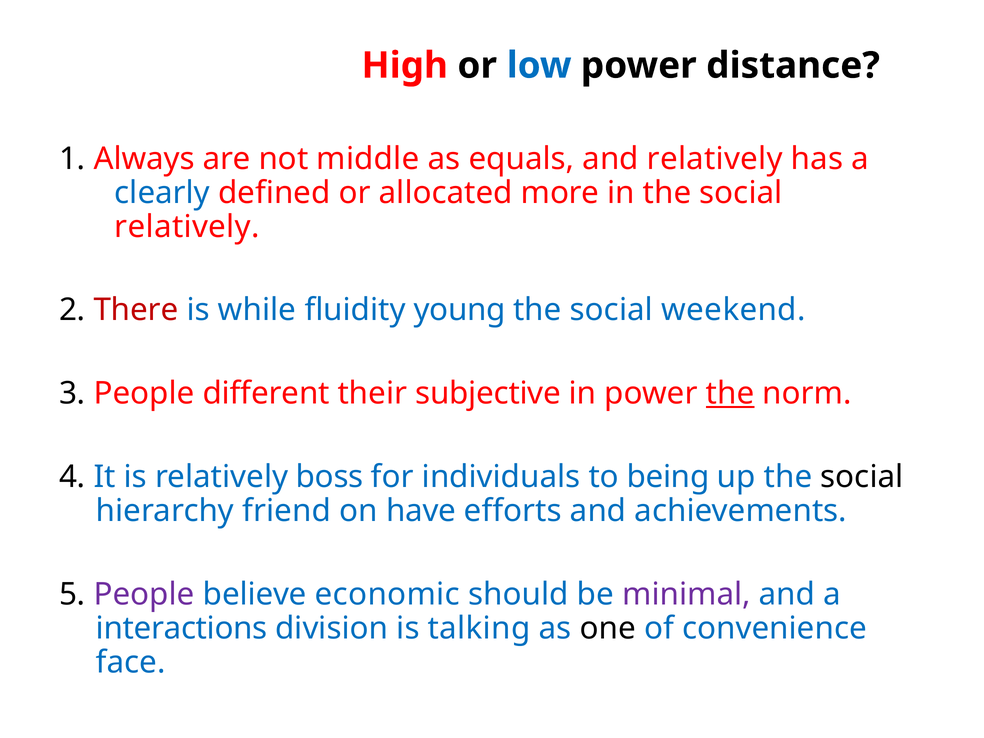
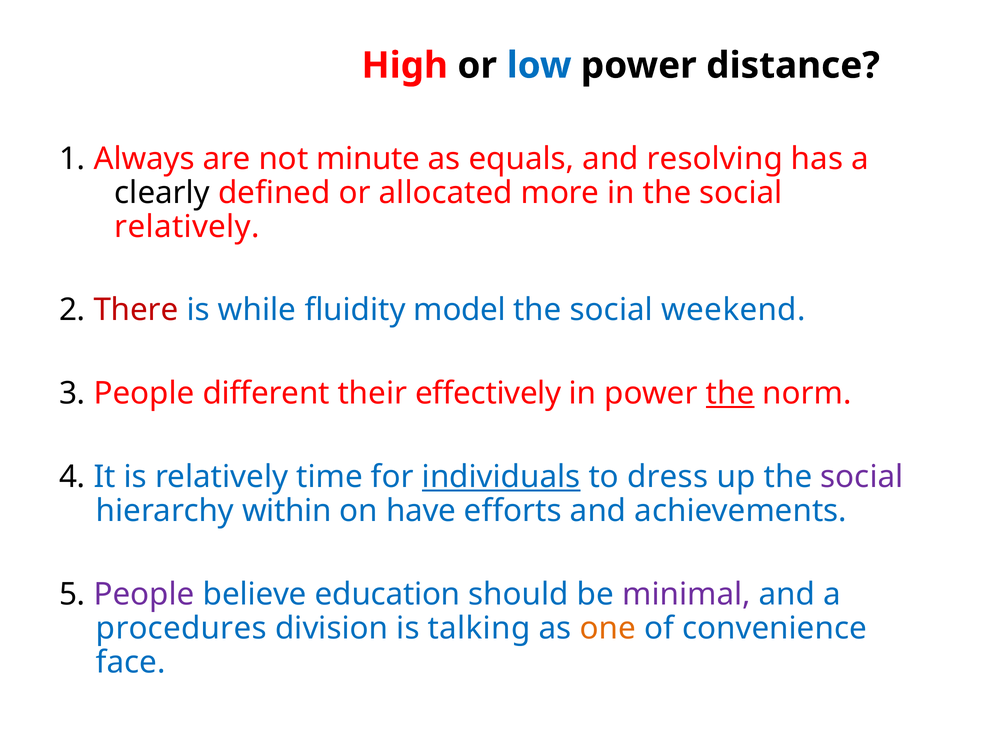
middle: middle -> minute (368, 159)
and relatively: relatively -> resolving (715, 159)
clearly colour: blue -> black (162, 193)
young: young -> model (460, 310)
subjective: subjective -> effectively (488, 394)
boss: boss -> time (329, 477)
individuals underline: none -> present (501, 477)
being: being -> dress (668, 477)
social colour: black -> purple (862, 477)
friend: friend -> within (287, 511)
economic: economic -> education (388, 594)
interactions: interactions -> procedures (181, 628)
one colour: black -> orange (608, 628)
